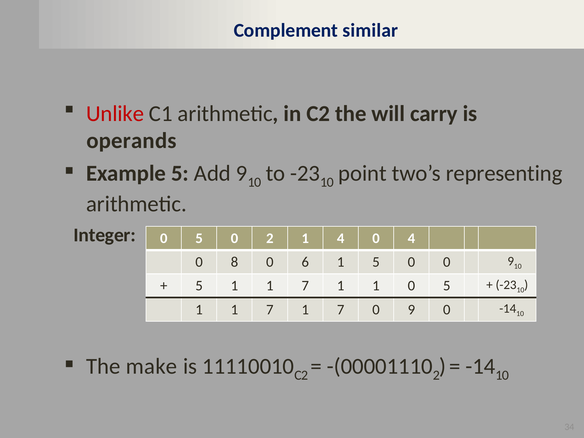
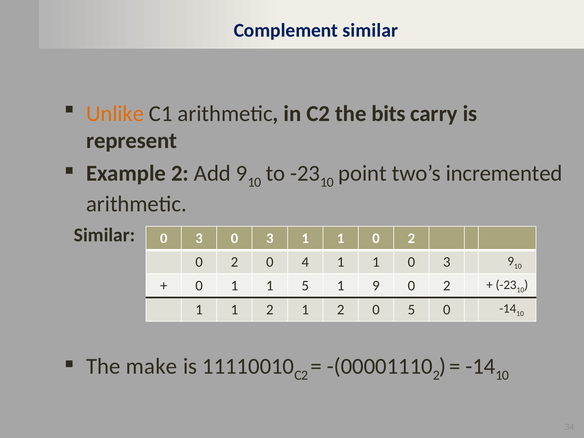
Unlike colour: red -> orange (115, 114)
will: will -> bits (388, 114)
operands: operands -> represent (132, 141)
Example 5: 5 -> 2 (180, 173)
representing: representing -> incremented (504, 173)
Integer: Integer -> Similar (105, 235)
5: 5 -> 3 (199, 238)
2: 2 -> 3 (270, 238)
4: 4 -> 1 (341, 238)
4: 4 -> 2 (411, 238)
8: 8 -> 2 (234, 262)
6: 6 -> 4 (305, 262)
5: 5 -> 1 (376, 262)
0: 0 -> 3 (447, 262)
5: 5 -> 0 (199, 286)
7: 7 -> 5 (305, 286)
1: 1 -> 9 (376, 286)
5: 5 -> 2 (447, 286)
7: 7 -> 2 (270, 310)
7: 7 -> 2 (341, 310)
9: 9 -> 5 (411, 310)
